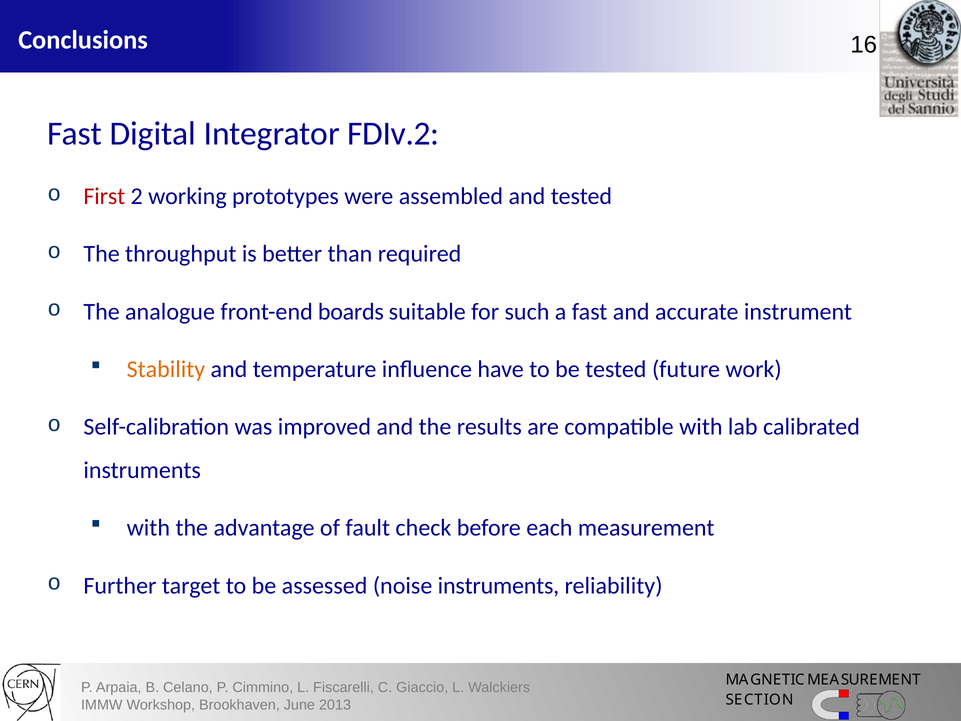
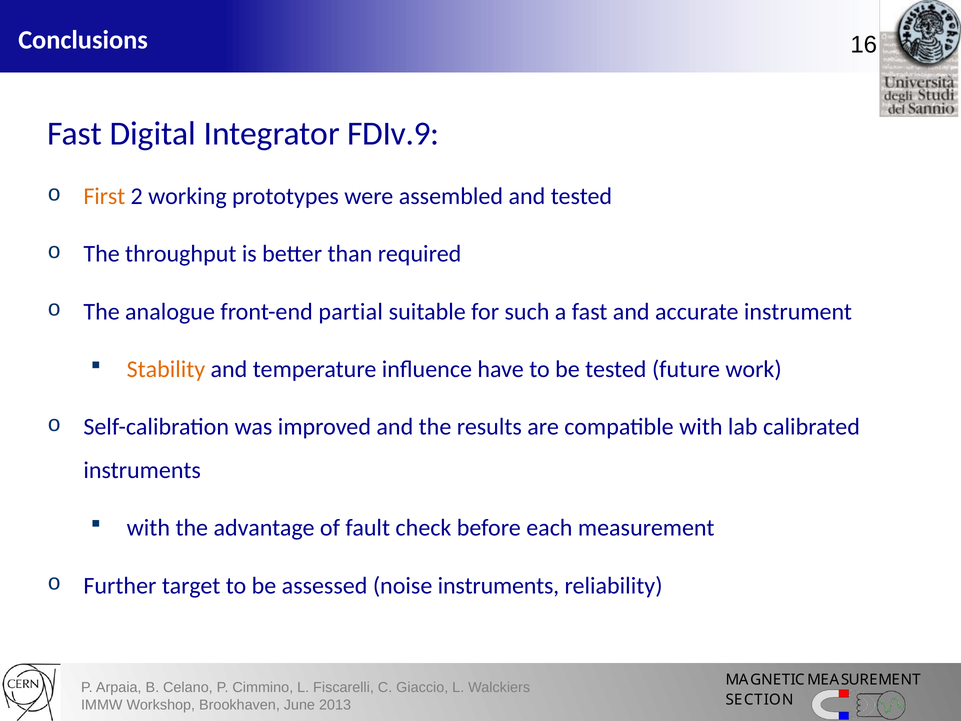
FDIv.2: FDIv.2 -> FDIv.9 (393, 134)
First colour: red -> orange (104, 196)
boards: boards -> partial (351, 312)
